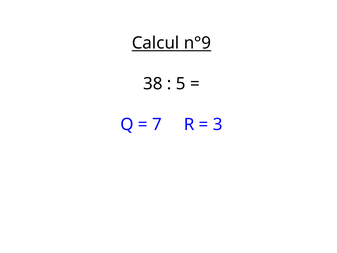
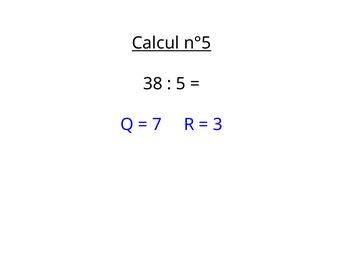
n°9: n°9 -> n°5 (197, 43)
